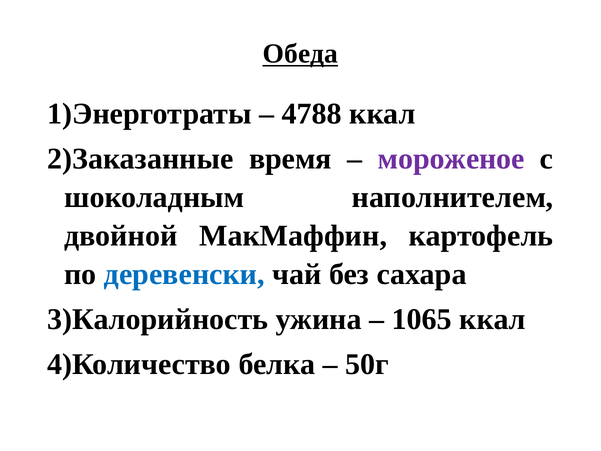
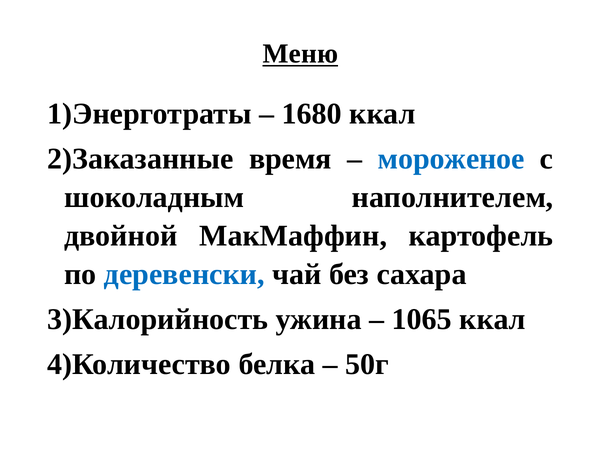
Обеда: Обеда -> Меню (300, 54)
4788: 4788 -> 1680 (312, 114)
мороженое colour: purple -> blue (451, 159)
